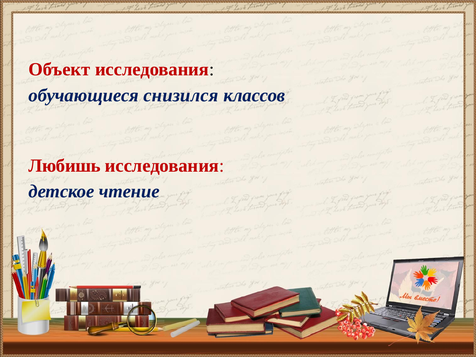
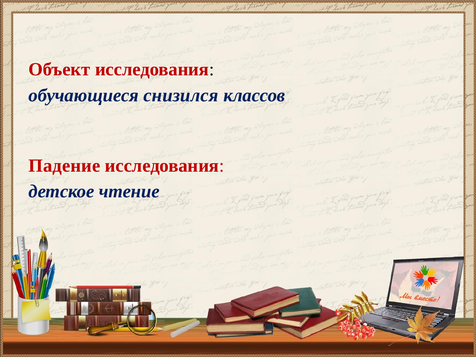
Любишь: Любишь -> Падение (64, 166)
